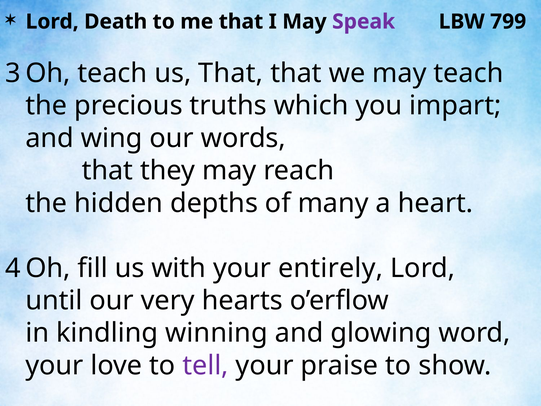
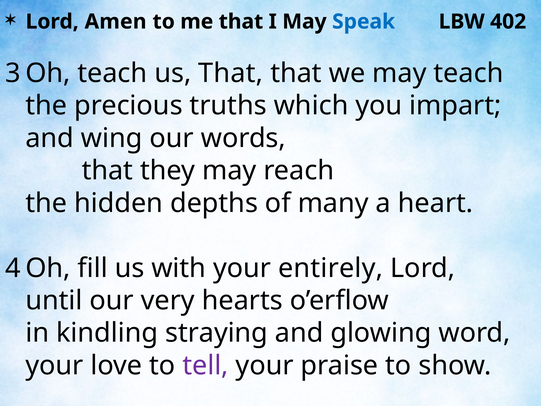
Death: Death -> Amen (116, 22)
Speak colour: purple -> blue (364, 22)
799: 799 -> 402 (508, 22)
winning: winning -> straying (217, 333)
